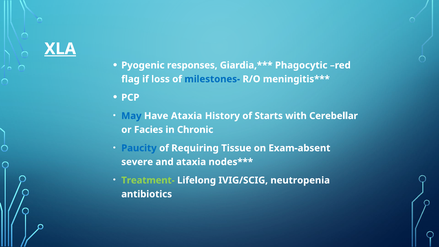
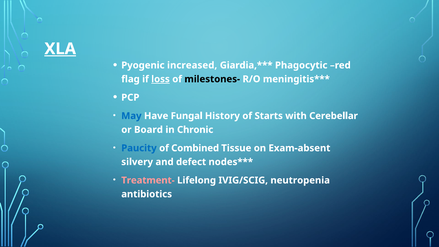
responses: responses -> increased (192, 65)
loss underline: none -> present (161, 79)
milestones- colour: blue -> black (212, 79)
Have Ataxia: Ataxia -> Fungal (187, 116)
Facies: Facies -> Board (148, 130)
Requiring: Requiring -> Combined (195, 148)
severe: severe -> silvery (137, 162)
and ataxia: ataxia -> defect (191, 162)
Treatment- colour: light green -> pink (148, 180)
